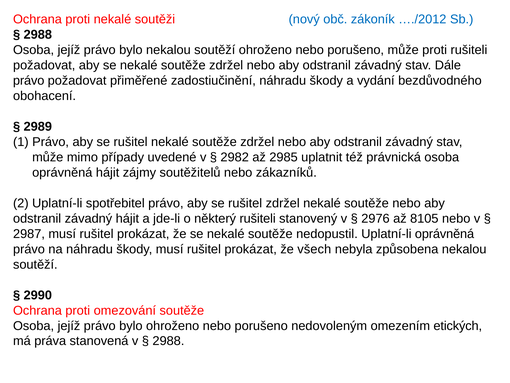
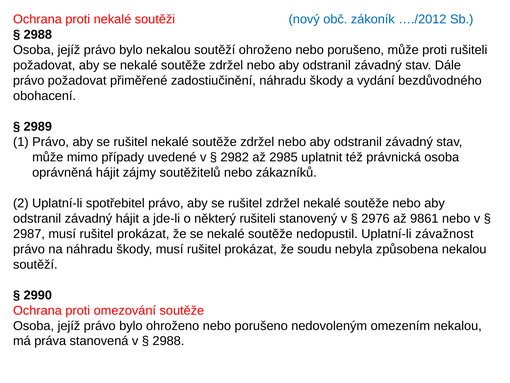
8105: 8105 -> 9861 (424, 218)
Uplatní-li oprávněná: oprávněná -> závažnost (444, 234)
všech: všech -> soudu (314, 249)
omezením etických: etických -> nekalou (458, 325)
